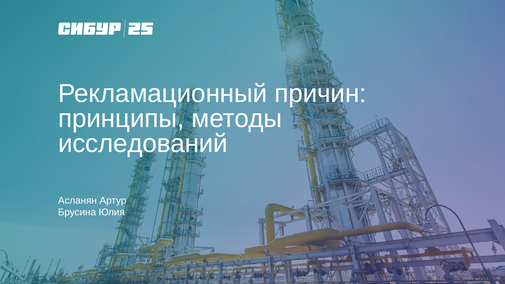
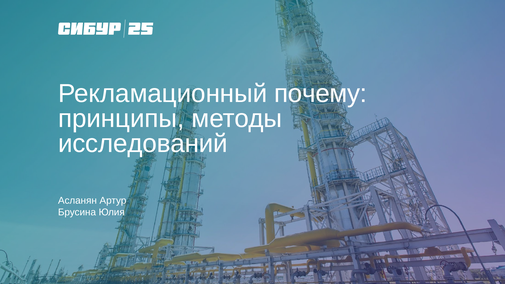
причин: причин -> почему (321, 94)
